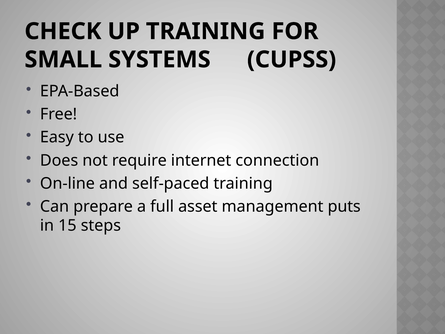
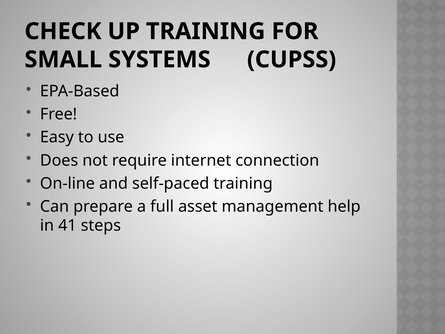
puts: puts -> help (344, 206)
15: 15 -> 41 (67, 225)
